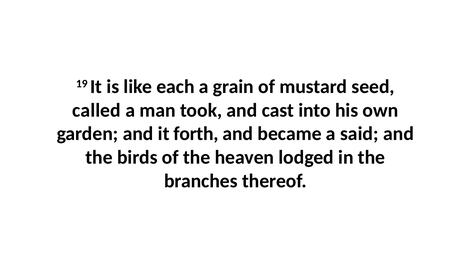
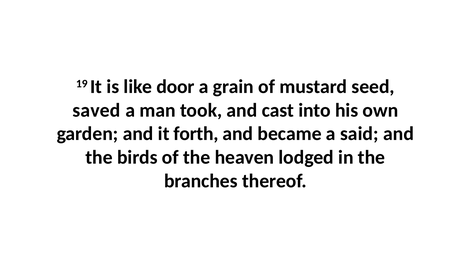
each: each -> door (176, 87)
called: called -> saved (97, 110)
